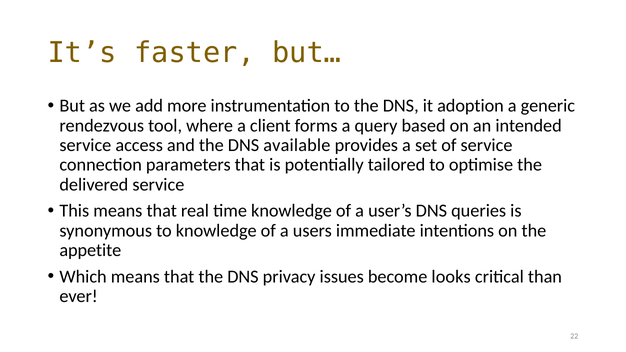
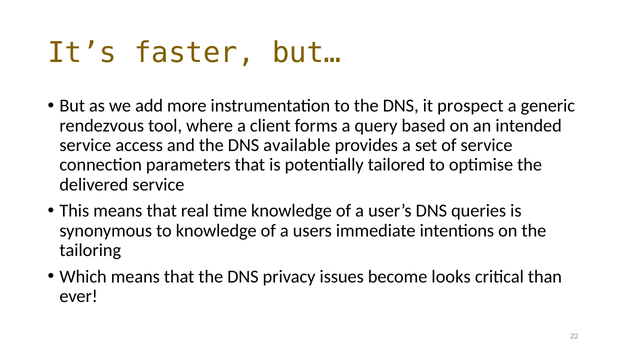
adoption: adoption -> prospect (470, 106)
appetite: appetite -> tailoring (90, 250)
